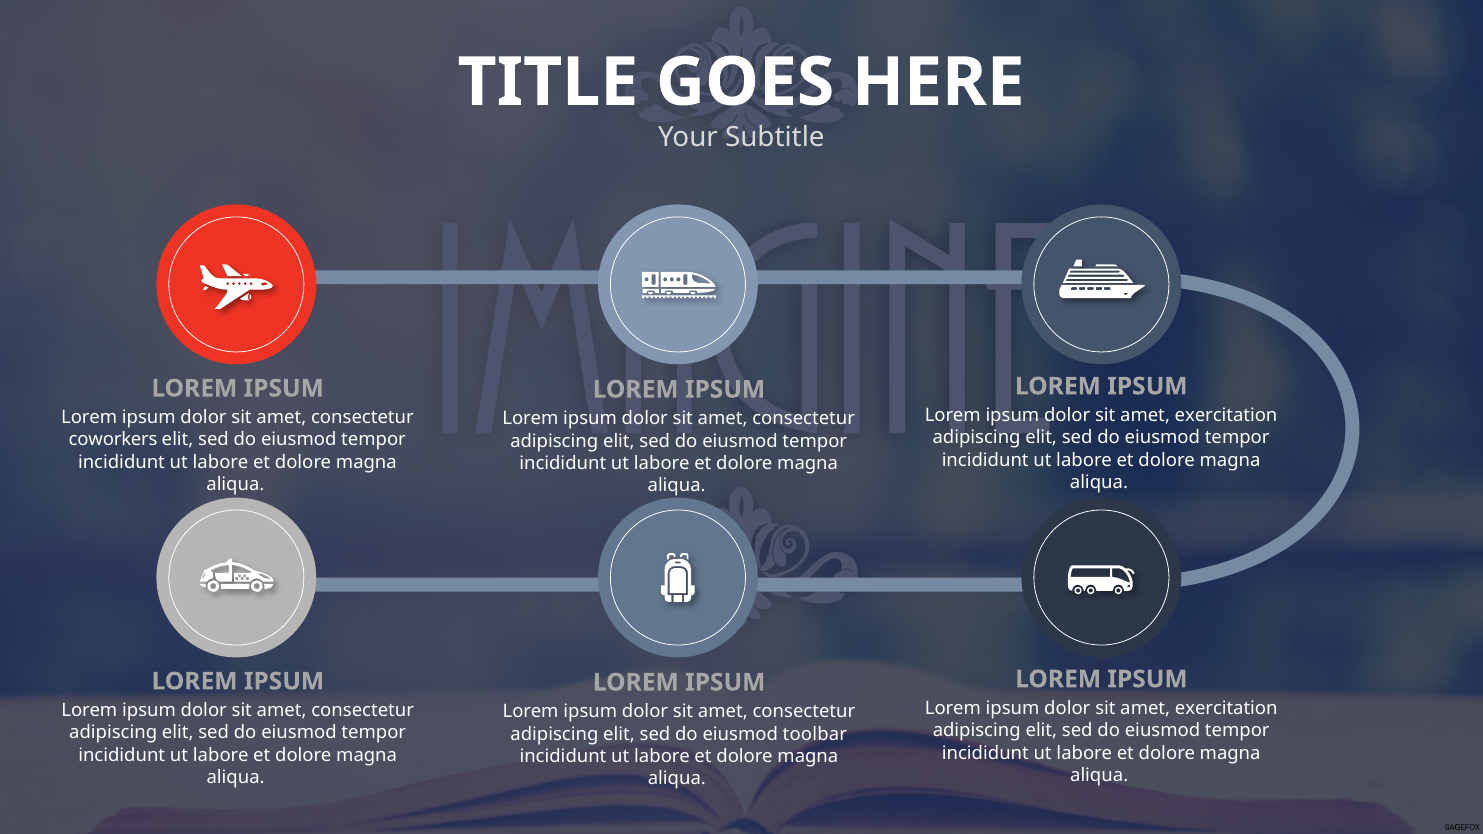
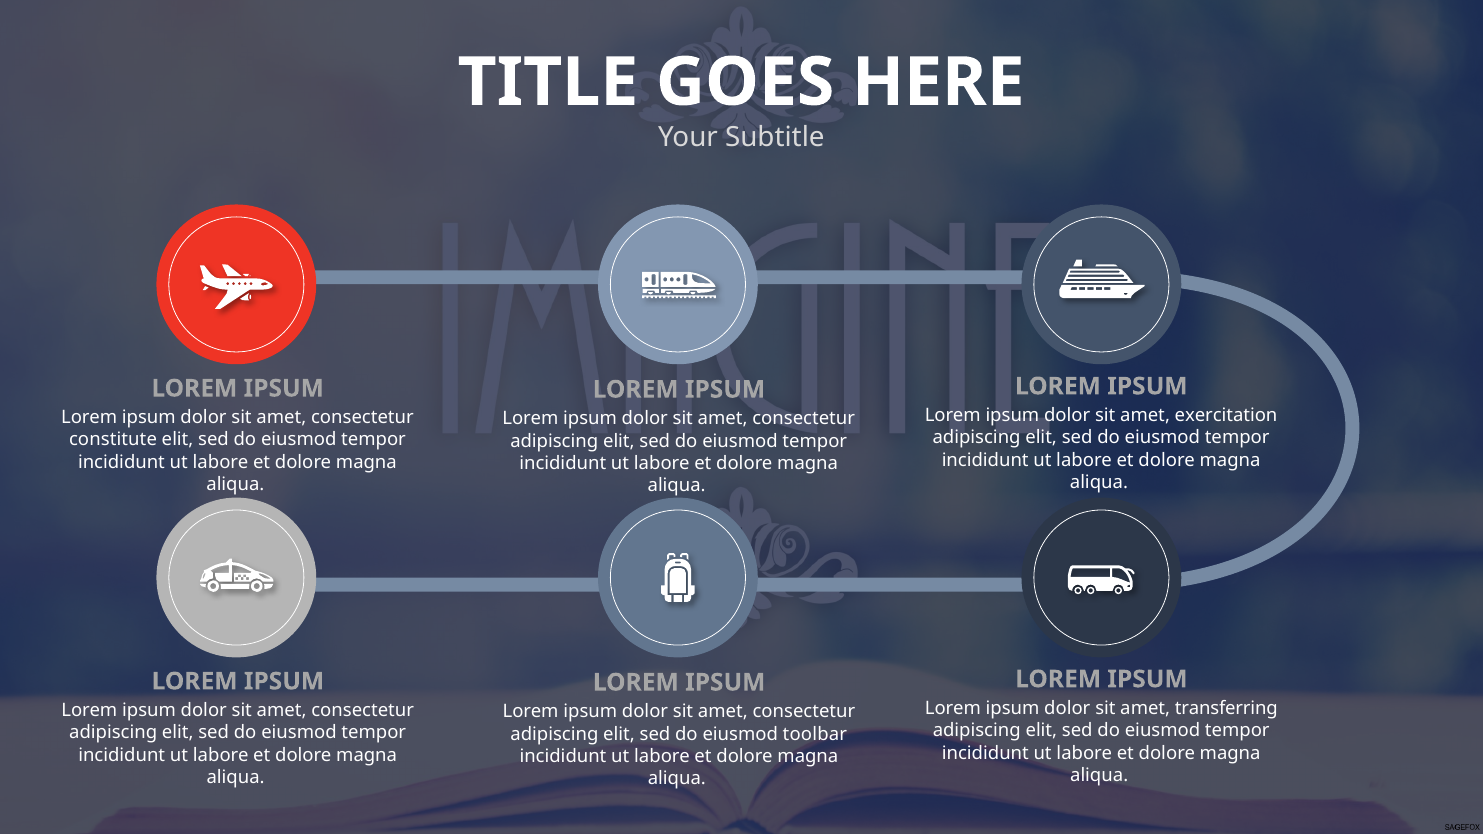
coworkers: coworkers -> constitute (113, 440)
exercitation: exercitation -> transferring (1226, 709)
